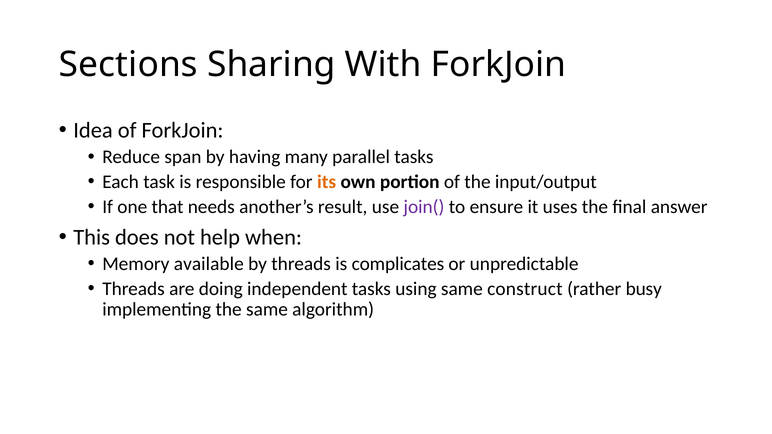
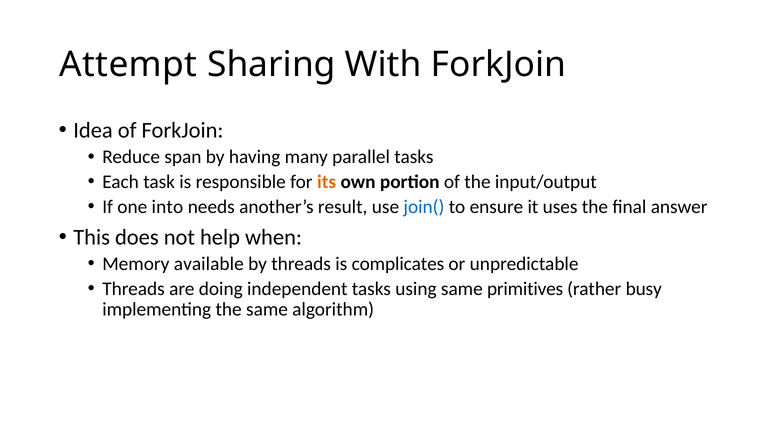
Sections: Sections -> Attempt (128, 65)
that: that -> into (167, 207)
join( colour: purple -> blue (424, 207)
construct: construct -> primitives (525, 289)
